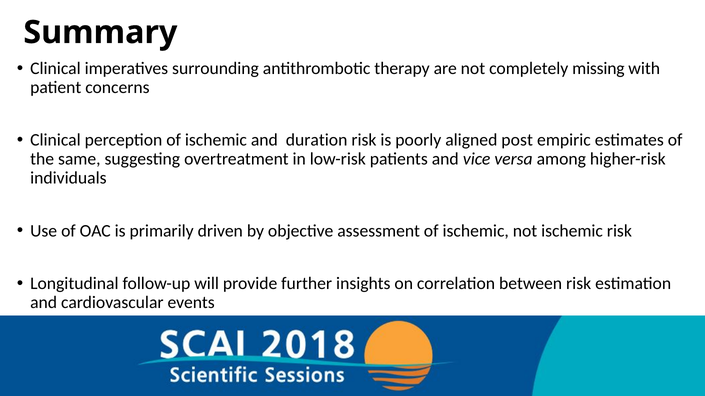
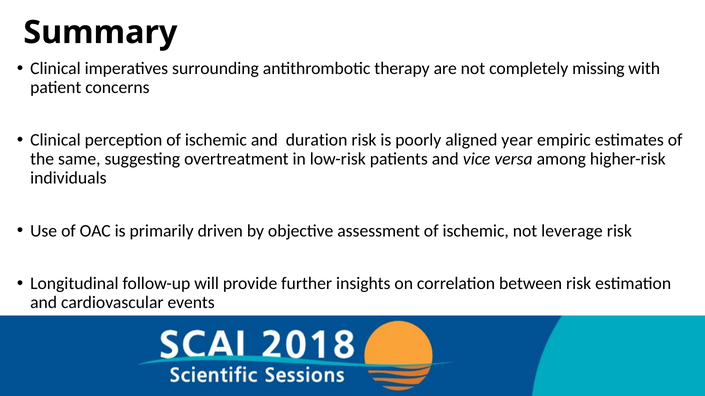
post: post -> year (517, 140)
not ischemic: ischemic -> leverage (572, 231)
